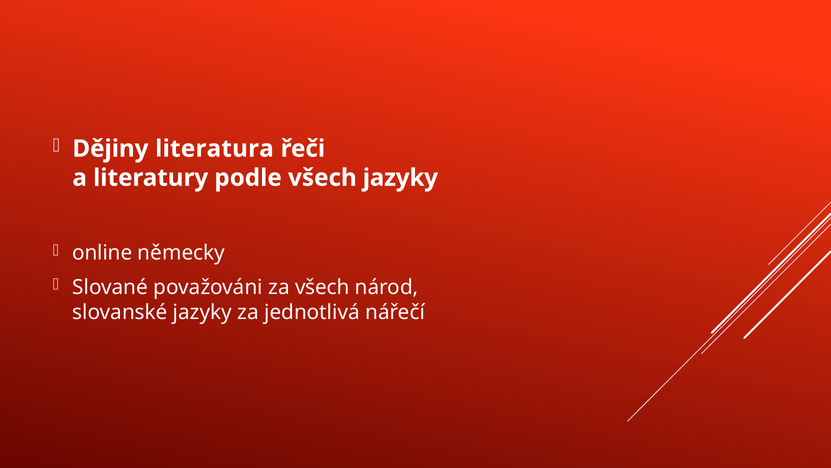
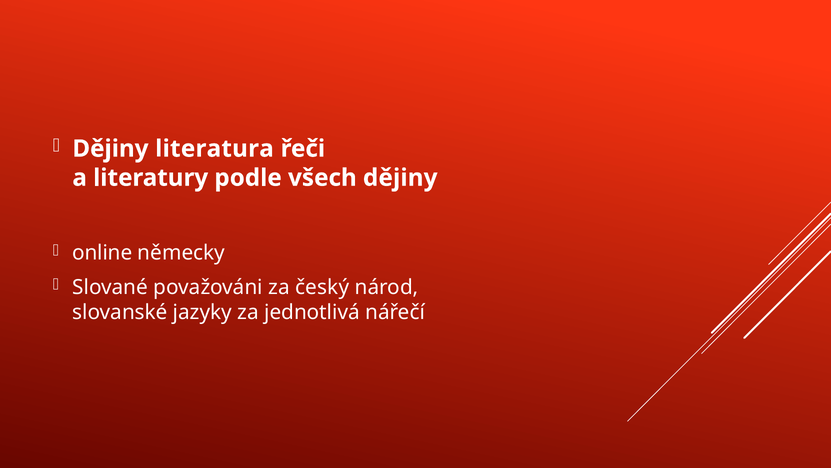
všech jazyky: jazyky -> dějiny (400, 178)
za všech: všech -> český (322, 287)
